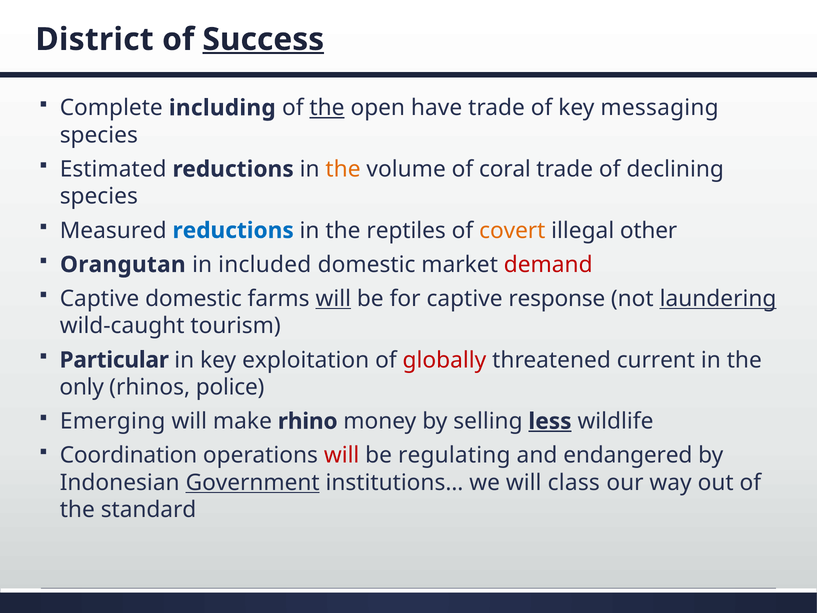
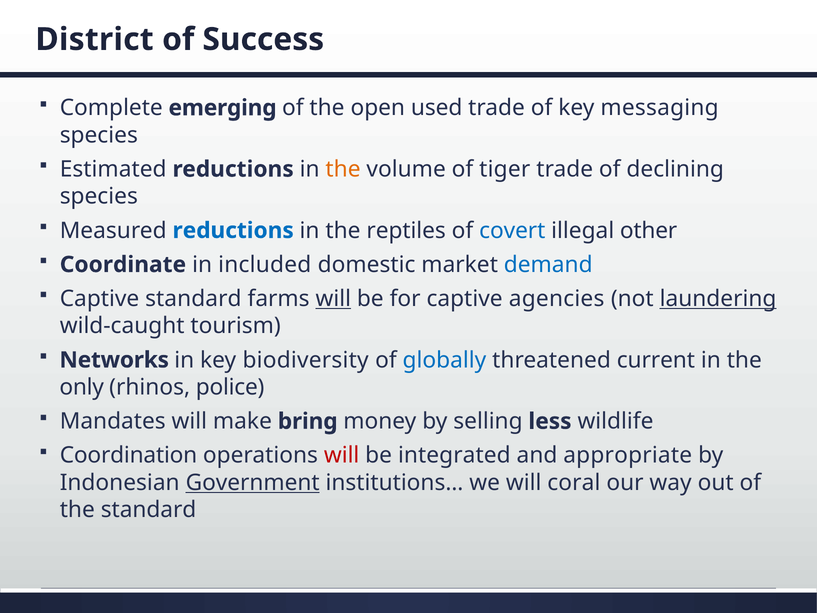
Success underline: present -> none (263, 39)
including: including -> emerging (223, 108)
the underline: present -> none (327, 108)
have: have -> used (437, 108)
coral: coral -> tiger (505, 169)
covert colour: orange -> blue (512, 230)
Orangutan: Orangutan -> Coordinate (123, 264)
demand colour: red -> blue (548, 264)
Captive domestic: domestic -> standard (193, 299)
response: response -> agencies (557, 299)
Particular: Particular -> Networks (114, 360)
exploitation: exploitation -> biodiversity (306, 360)
globally colour: red -> blue (444, 360)
Emerging: Emerging -> Mandates (113, 421)
rhino: rhino -> bring (308, 421)
less underline: present -> none (550, 421)
regulating: regulating -> integrated (454, 455)
endangered: endangered -> appropriate (628, 455)
class: class -> coral (574, 482)
